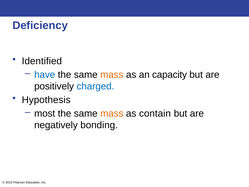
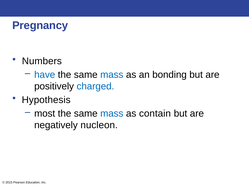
Deficiency: Deficiency -> Pregnancy (40, 25)
Identified: Identified -> Numbers (42, 61)
mass colour: orange -> blue (112, 75)
capacity: capacity -> bonding (170, 75)
mass colour: orange -> blue (112, 113)
bonding: bonding -> nucleon (99, 125)
